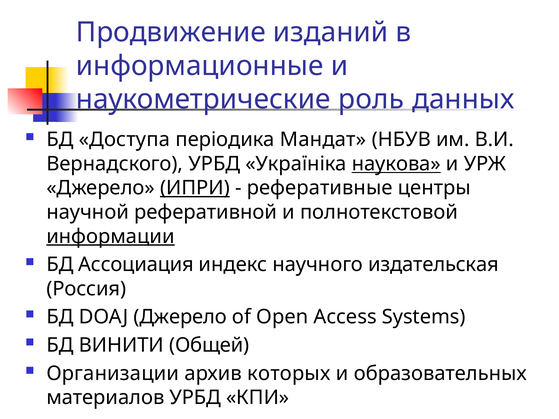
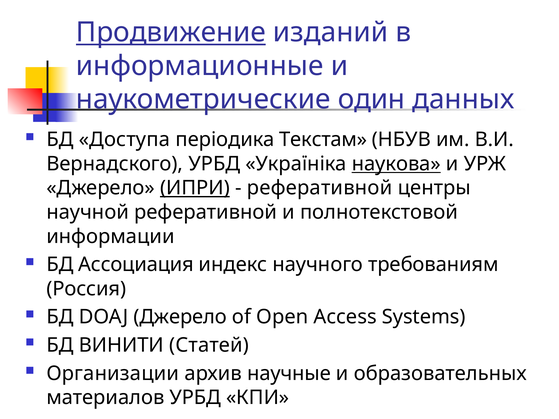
Продвижение underline: none -> present (171, 32)
роль: роль -> один (371, 99)
Мандат: Мандат -> Текстам (323, 140)
реферативные: реферативные -> реферативной (320, 188)
информации underline: present -> none (110, 237)
издательская: издательская -> требованиям (433, 265)
Общей: Общей -> Статей (209, 345)
которых: которых -> научные (289, 374)
